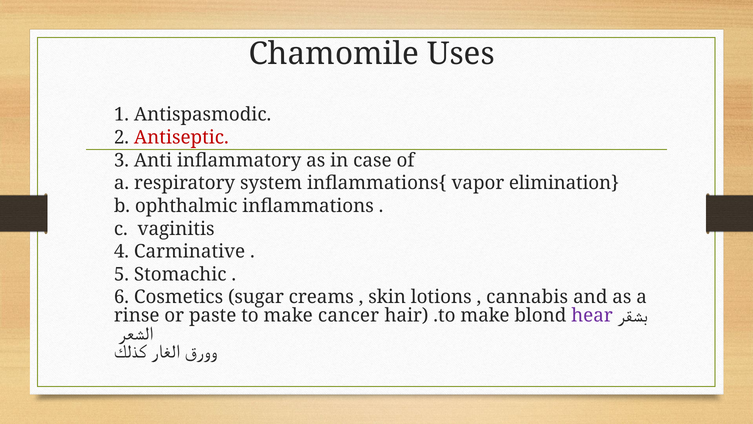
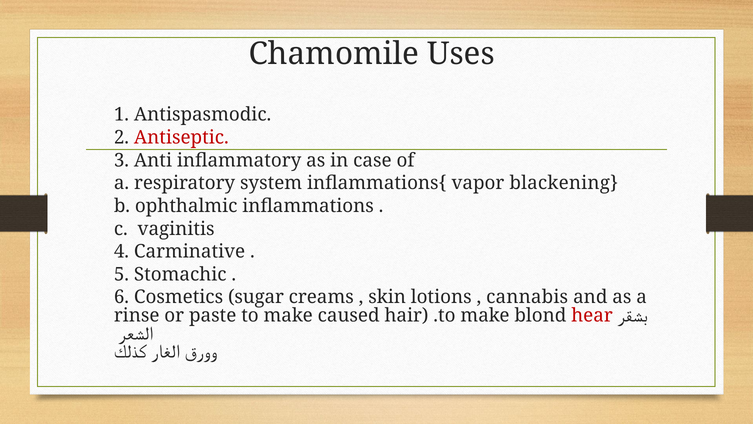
elimination: elimination -> blackening (564, 183)
cancer: cancer -> caused (349, 315)
hear colour: purple -> red (592, 315)
